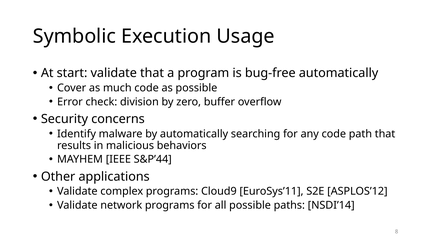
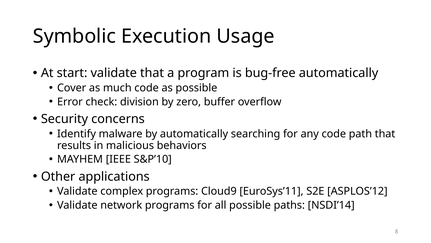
S&P’44: S&P’44 -> S&P’10 (153, 159)
